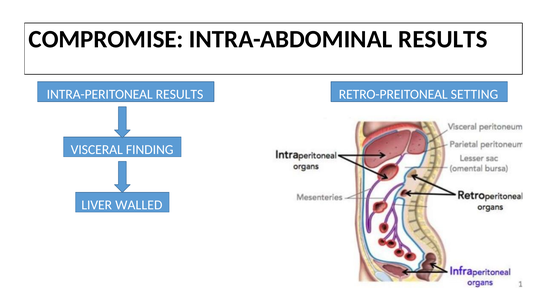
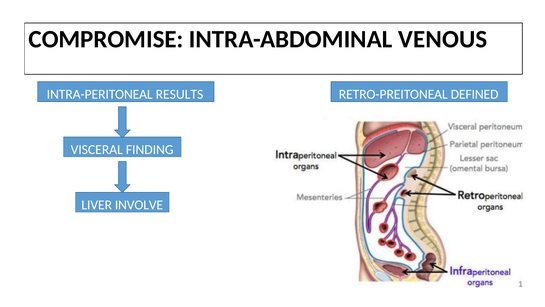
INTRA-ABDOMINAL RESULTS: RESULTS -> VENOUS (443, 39)
SETTING: SETTING -> DEFINED (475, 94)
WALLED: WALLED -> INVOLVE (139, 205)
